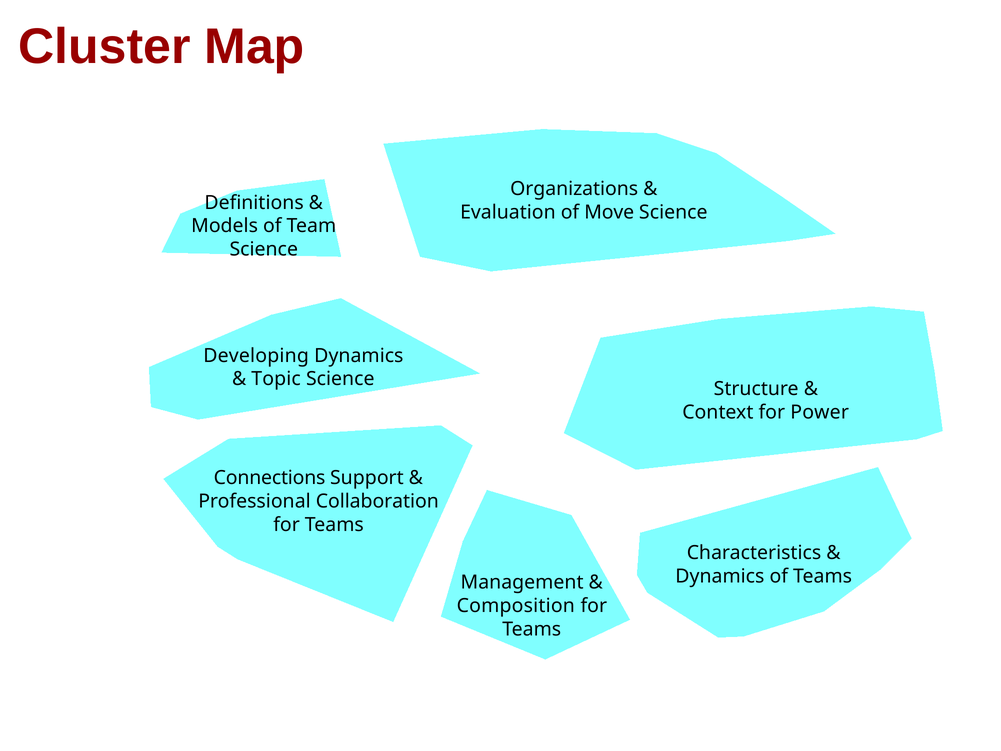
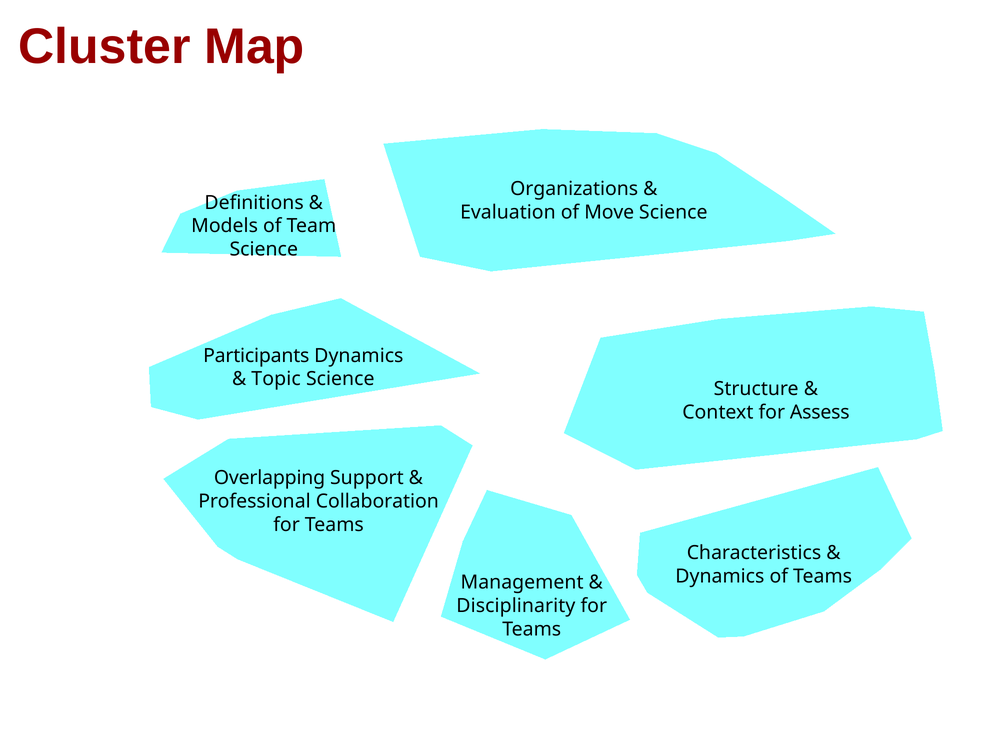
Developing: Developing -> Participants (256, 356)
Power: Power -> Assess (820, 412)
Connections: Connections -> Overlapping (270, 478)
Composition: Composition -> Disciplinarity (516, 606)
